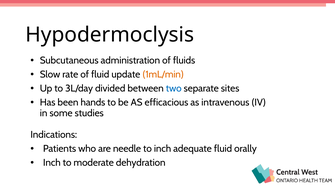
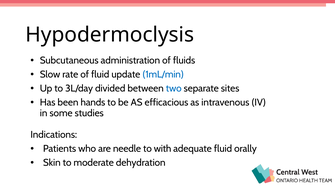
1mL/min colour: orange -> blue (163, 75)
to inch: inch -> with (163, 149)
Inch: Inch -> Skin (52, 163)
